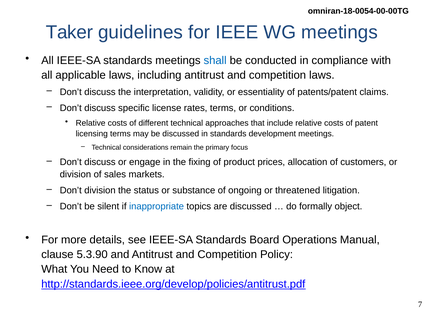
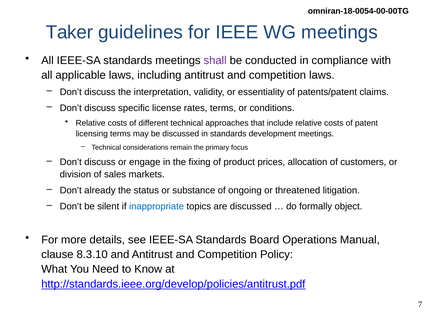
shall colour: blue -> purple (215, 60)
Don’t division: division -> already (100, 190)
5.3.90: 5.3.90 -> 8.3.10 (92, 255)
